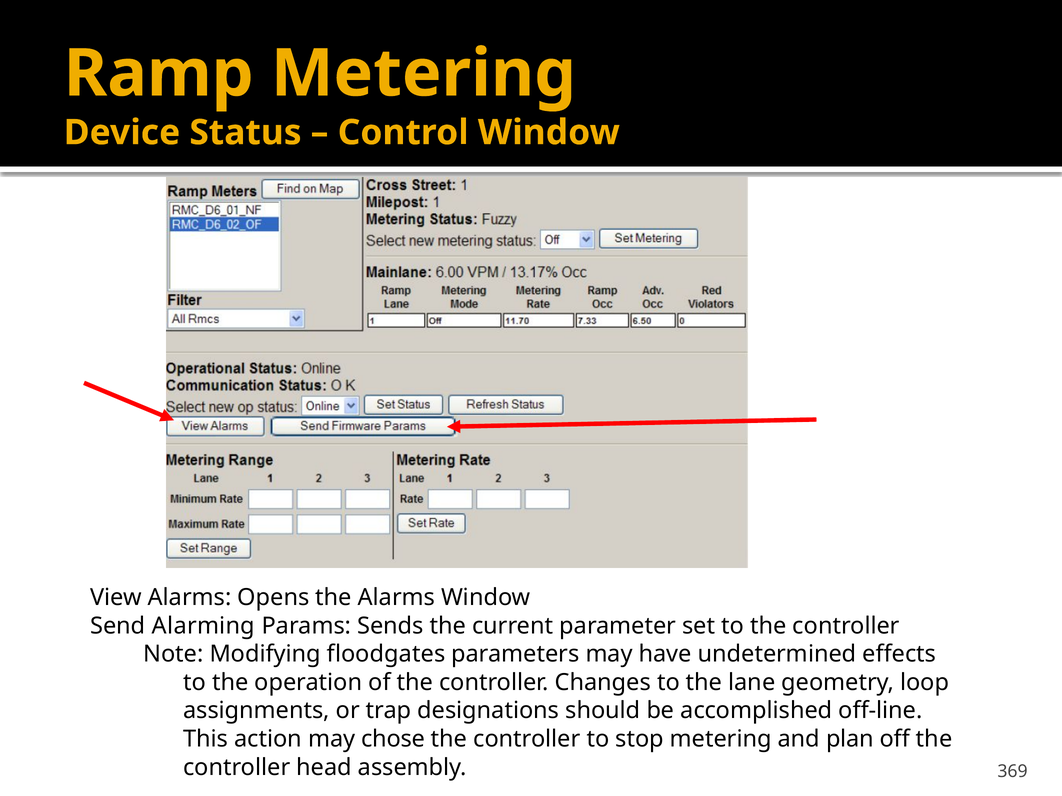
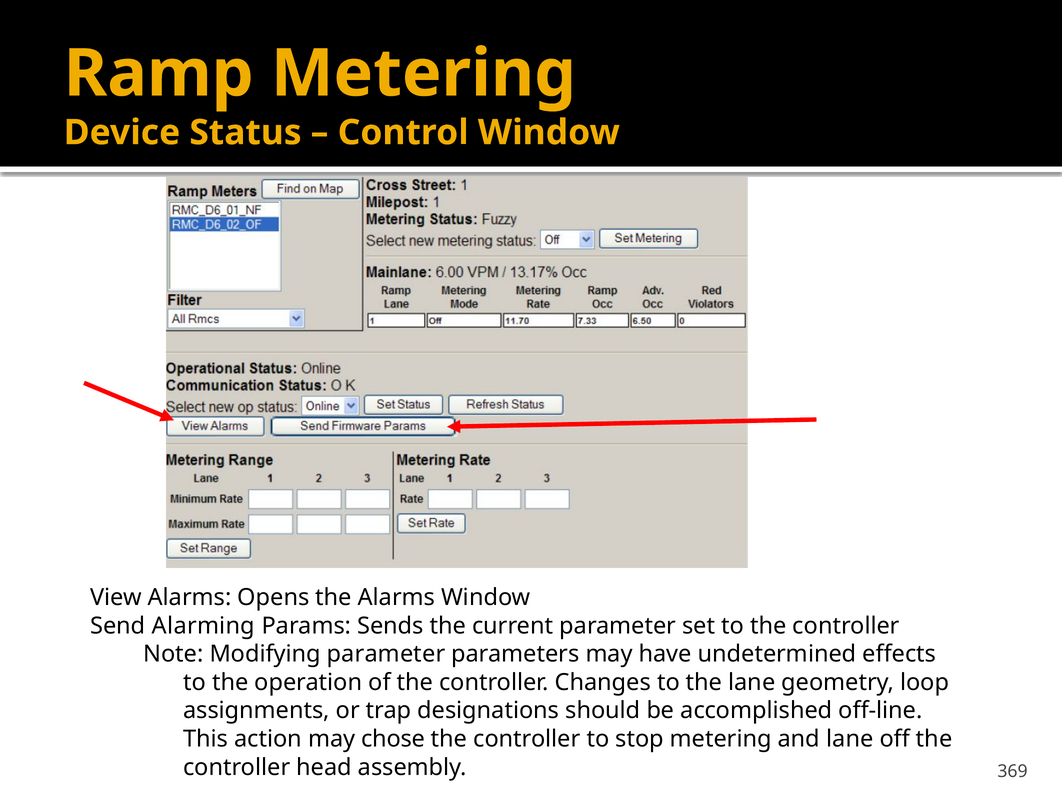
Modifying floodgates: floodgates -> parameter (386, 655)
and plan: plan -> lane (850, 739)
